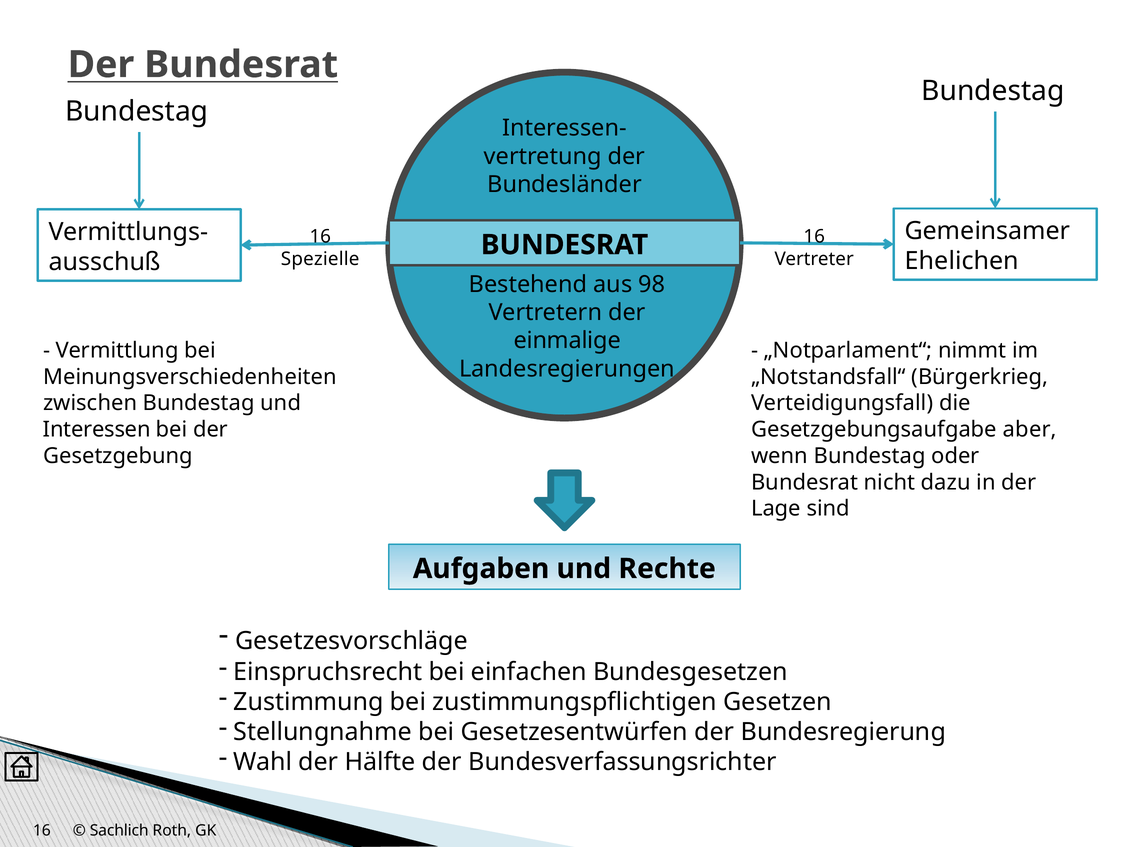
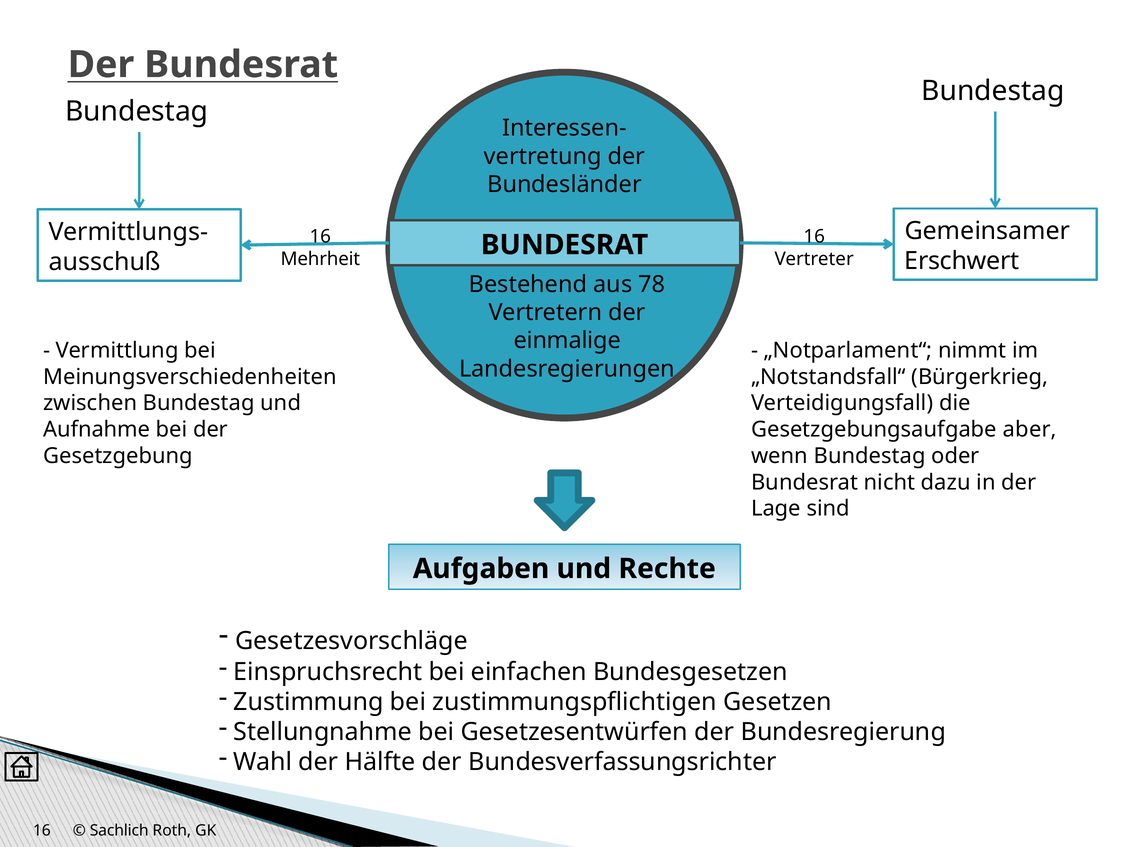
Spezielle: Spezielle -> Mehrheit (320, 259)
Ehelichen: Ehelichen -> Erschwert (962, 261)
98: 98 -> 78 (652, 284)
Interessen: Interessen -> Aufnahme (97, 429)
